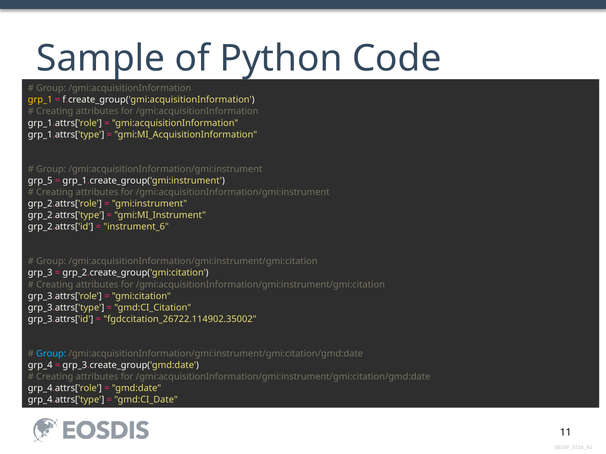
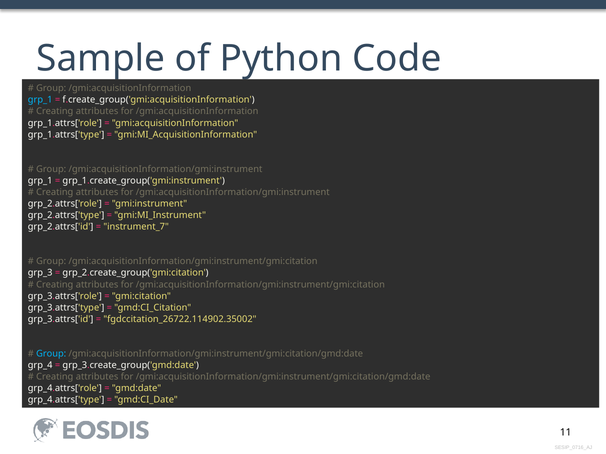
grp_1 colour: yellow -> light blue (40, 100)
grp_5: grp_5 -> grp_1 (40, 181)
instrument_6: instrument_6 -> instrument_7 (136, 227)
